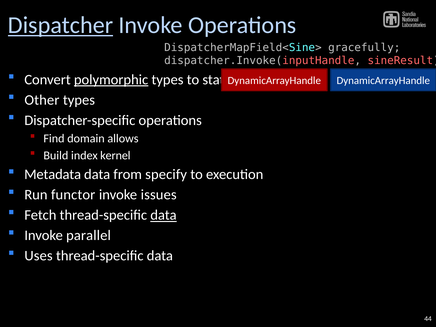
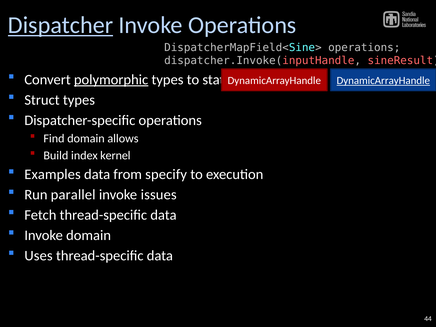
DispatcherMapField<Sine> gracefully: gracefully -> operations (364, 48)
DynamicArrayHandle underline: none -> present (383, 81)
Other: Other -> Struct (42, 100)
Metadata: Metadata -> Examples (53, 174)
functor: functor -> parallel (73, 195)
data underline: present -> none (164, 215)
Invoke parallel: parallel -> domain (89, 236)
